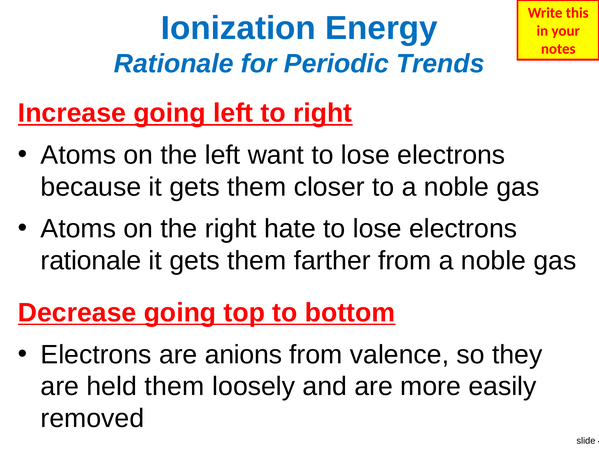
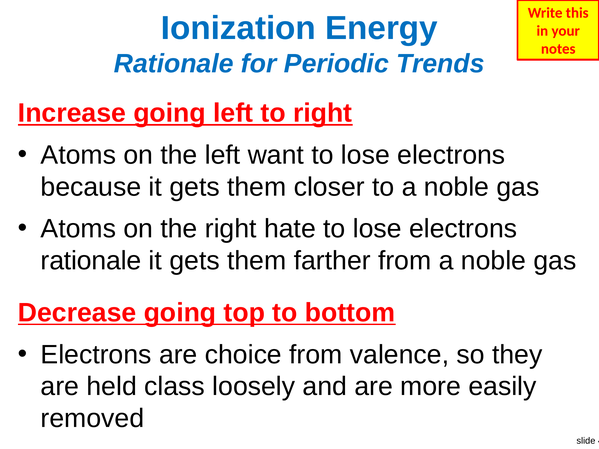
anions: anions -> choice (243, 355)
held them: them -> class (175, 387)
